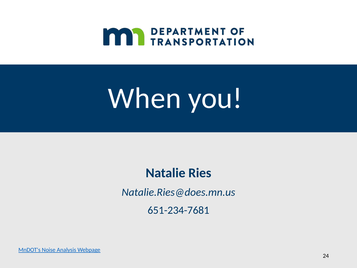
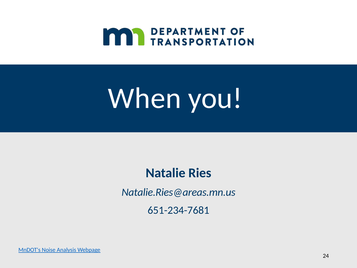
Natalie.Ries@does.mn.us: Natalie.Ries@does.mn.us -> Natalie.Ries@areas.mn.us (179, 192)
